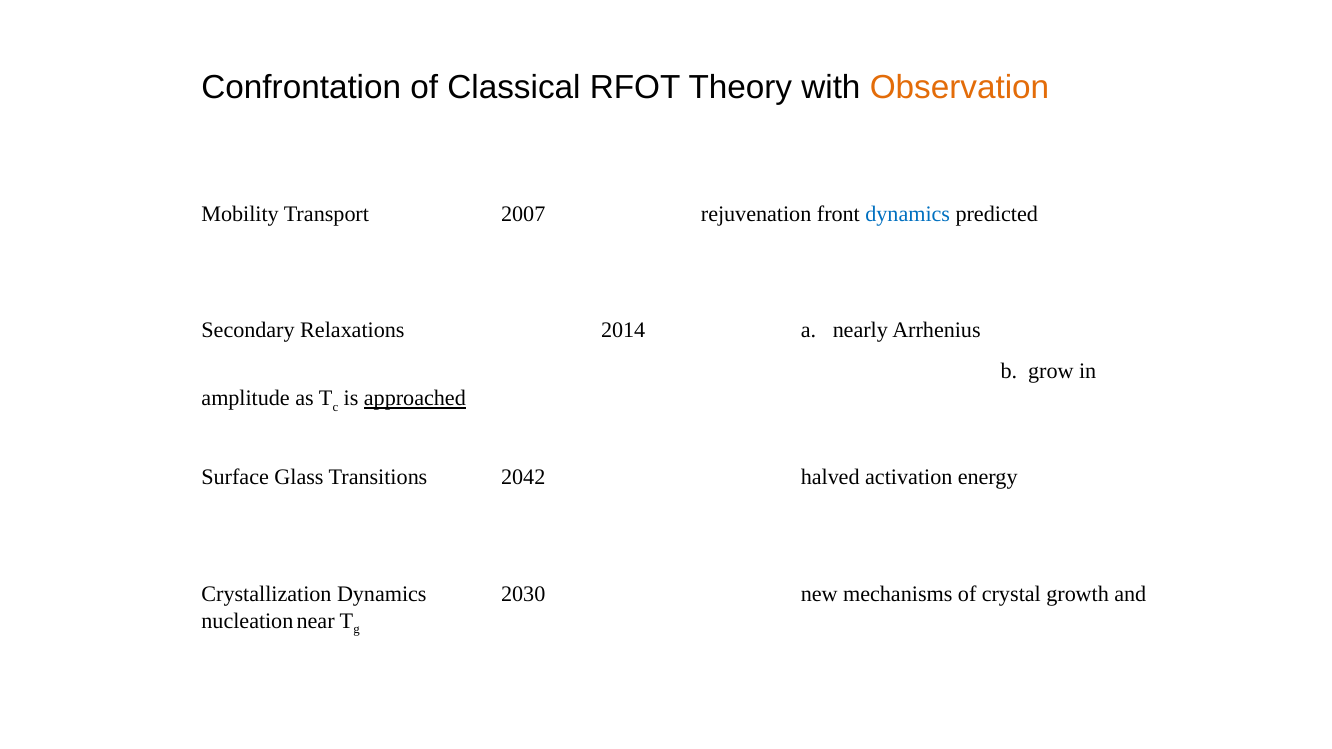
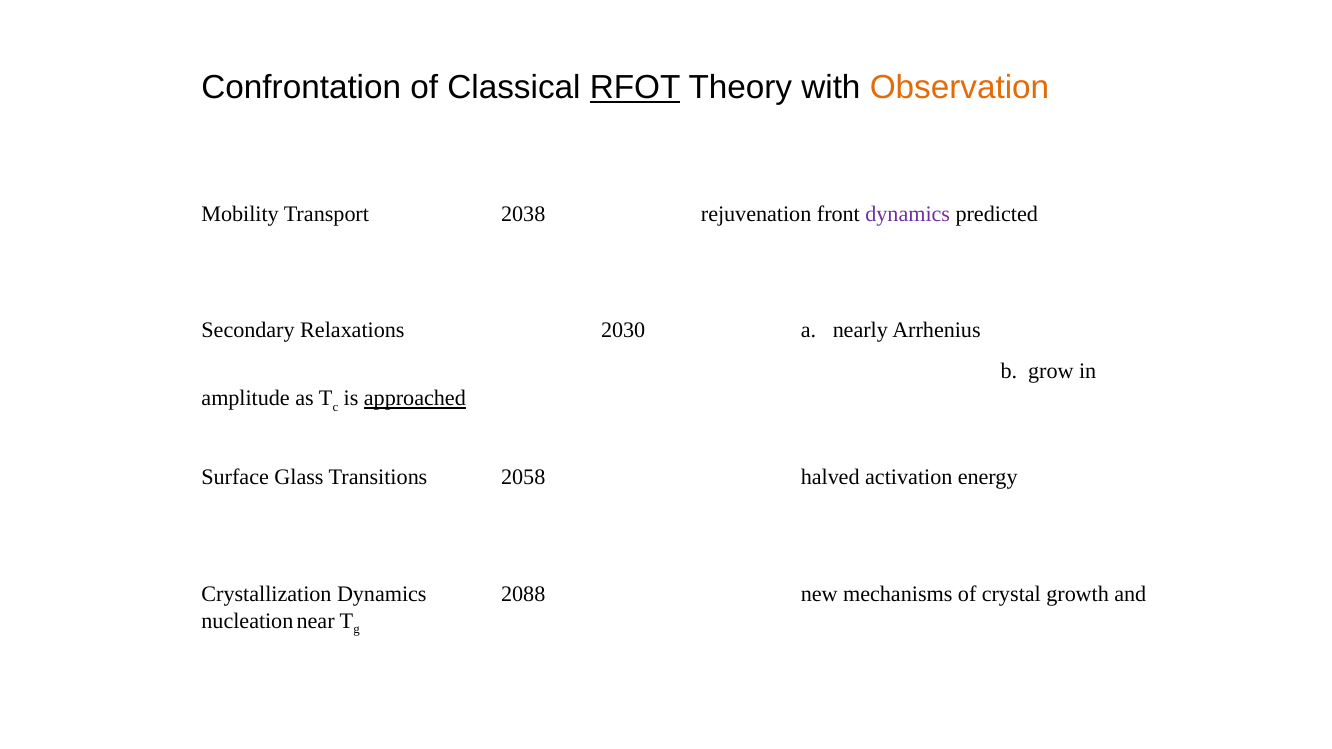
RFOT underline: none -> present (635, 87)
2007: 2007 -> 2038 (523, 214)
dynamics colour: blue -> purple (908, 214)
2014: 2014 -> 2030 (623, 331)
2042: 2042 -> 2058 (523, 478)
2030: 2030 -> 2088 (523, 594)
